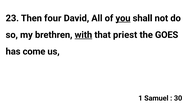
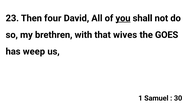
with underline: present -> none (83, 35)
priest: priest -> wives (125, 35)
come: come -> weep (34, 51)
